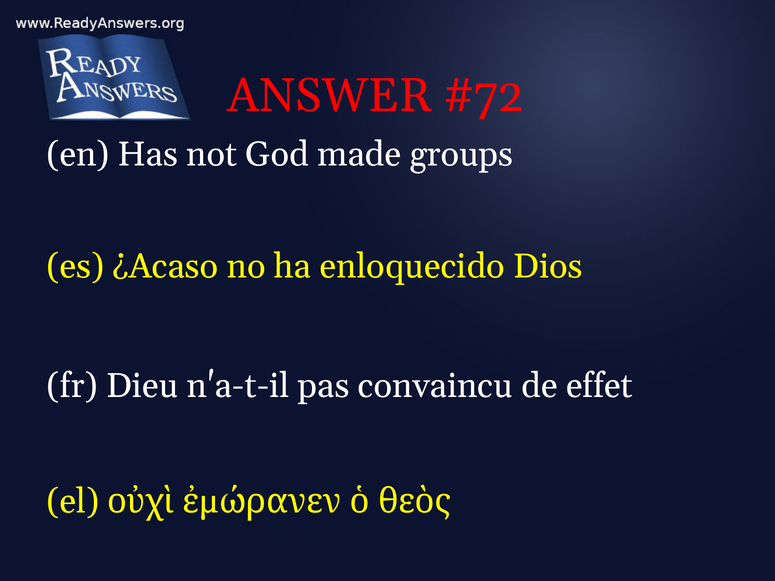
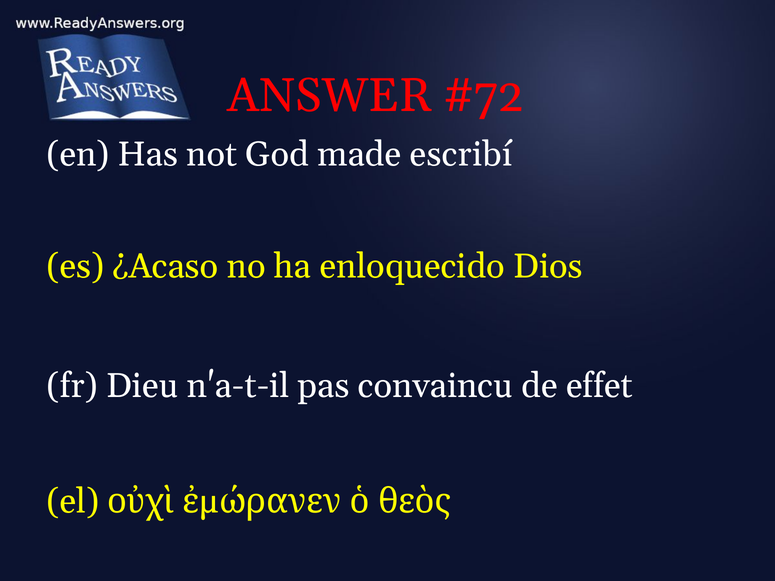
groups: groups -> escribí (461, 154)
